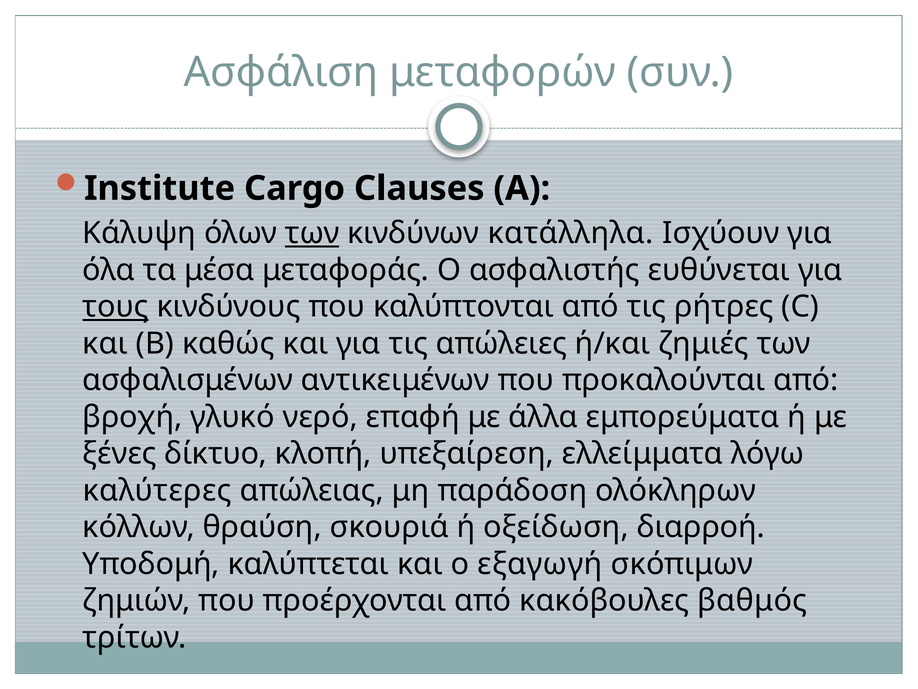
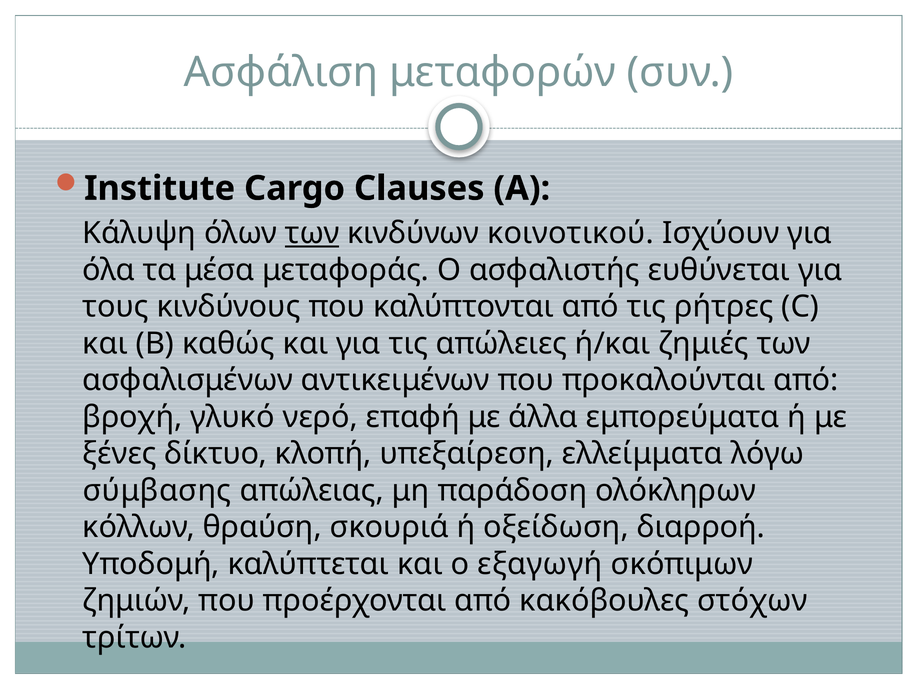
κατάλληλα: κατάλληλα -> κοινοτικού (571, 233)
τους underline: present -> none (116, 307)
καλύτερες: καλύτερες -> σύμβασης (157, 490)
βαθμός: βαθμός -> στόχων (752, 600)
